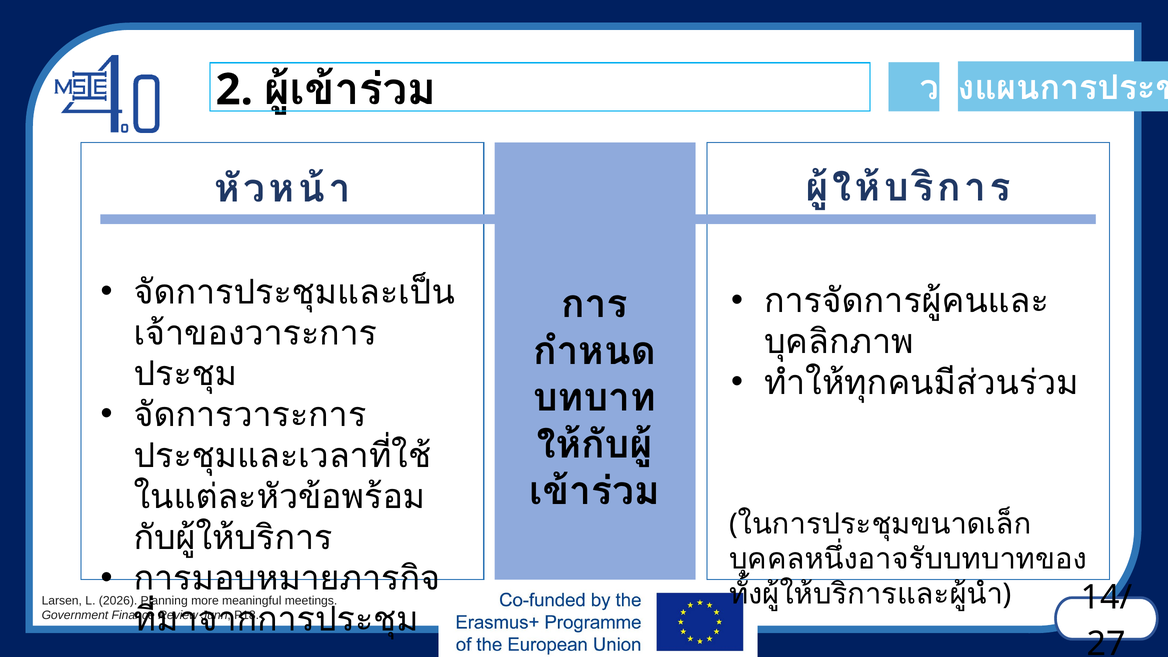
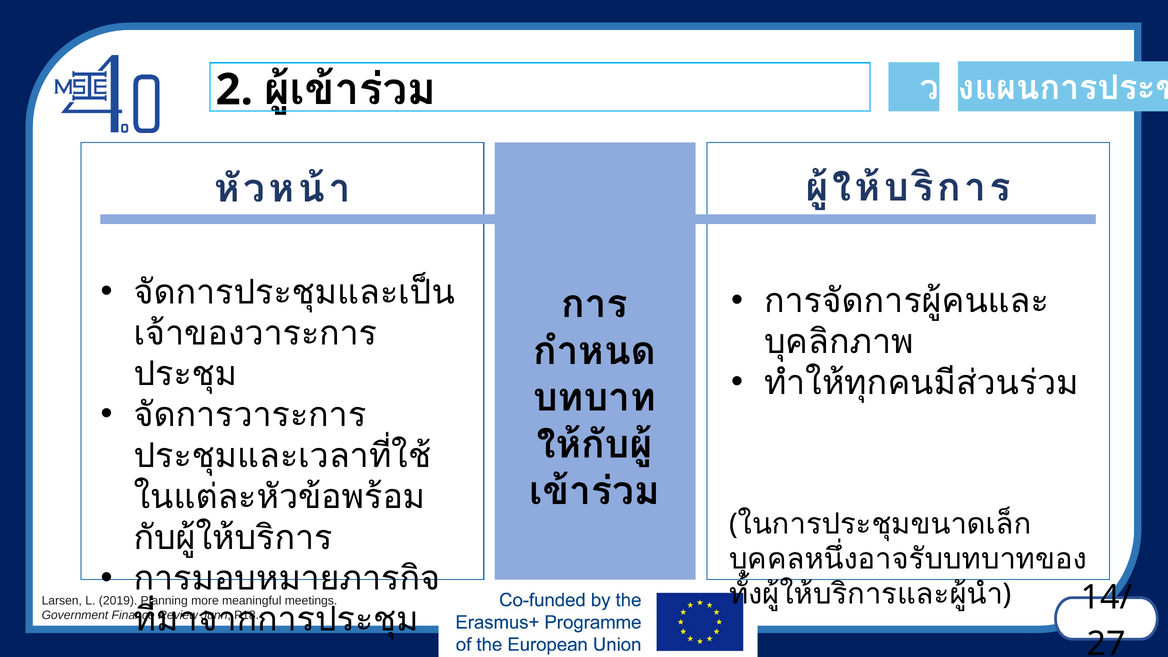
2026: 2026 -> 2019 (118, 601)
